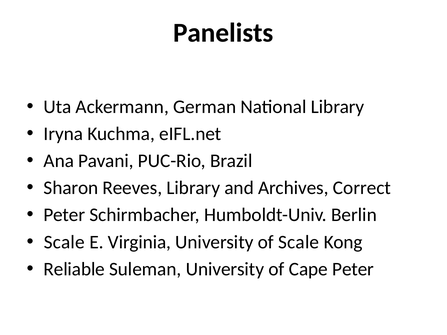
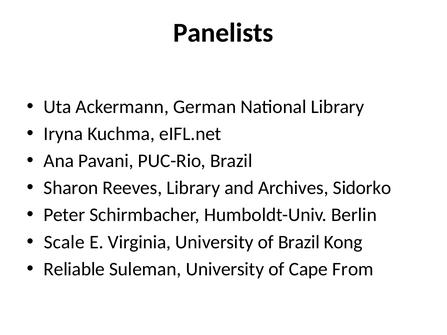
Correct: Correct -> Sidorko (362, 188)
of Scale: Scale -> Brazil (299, 242)
Cape Peter: Peter -> From (353, 269)
